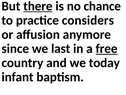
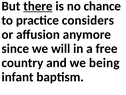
last: last -> will (61, 48)
free underline: present -> none (107, 48)
today: today -> being (104, 63)
